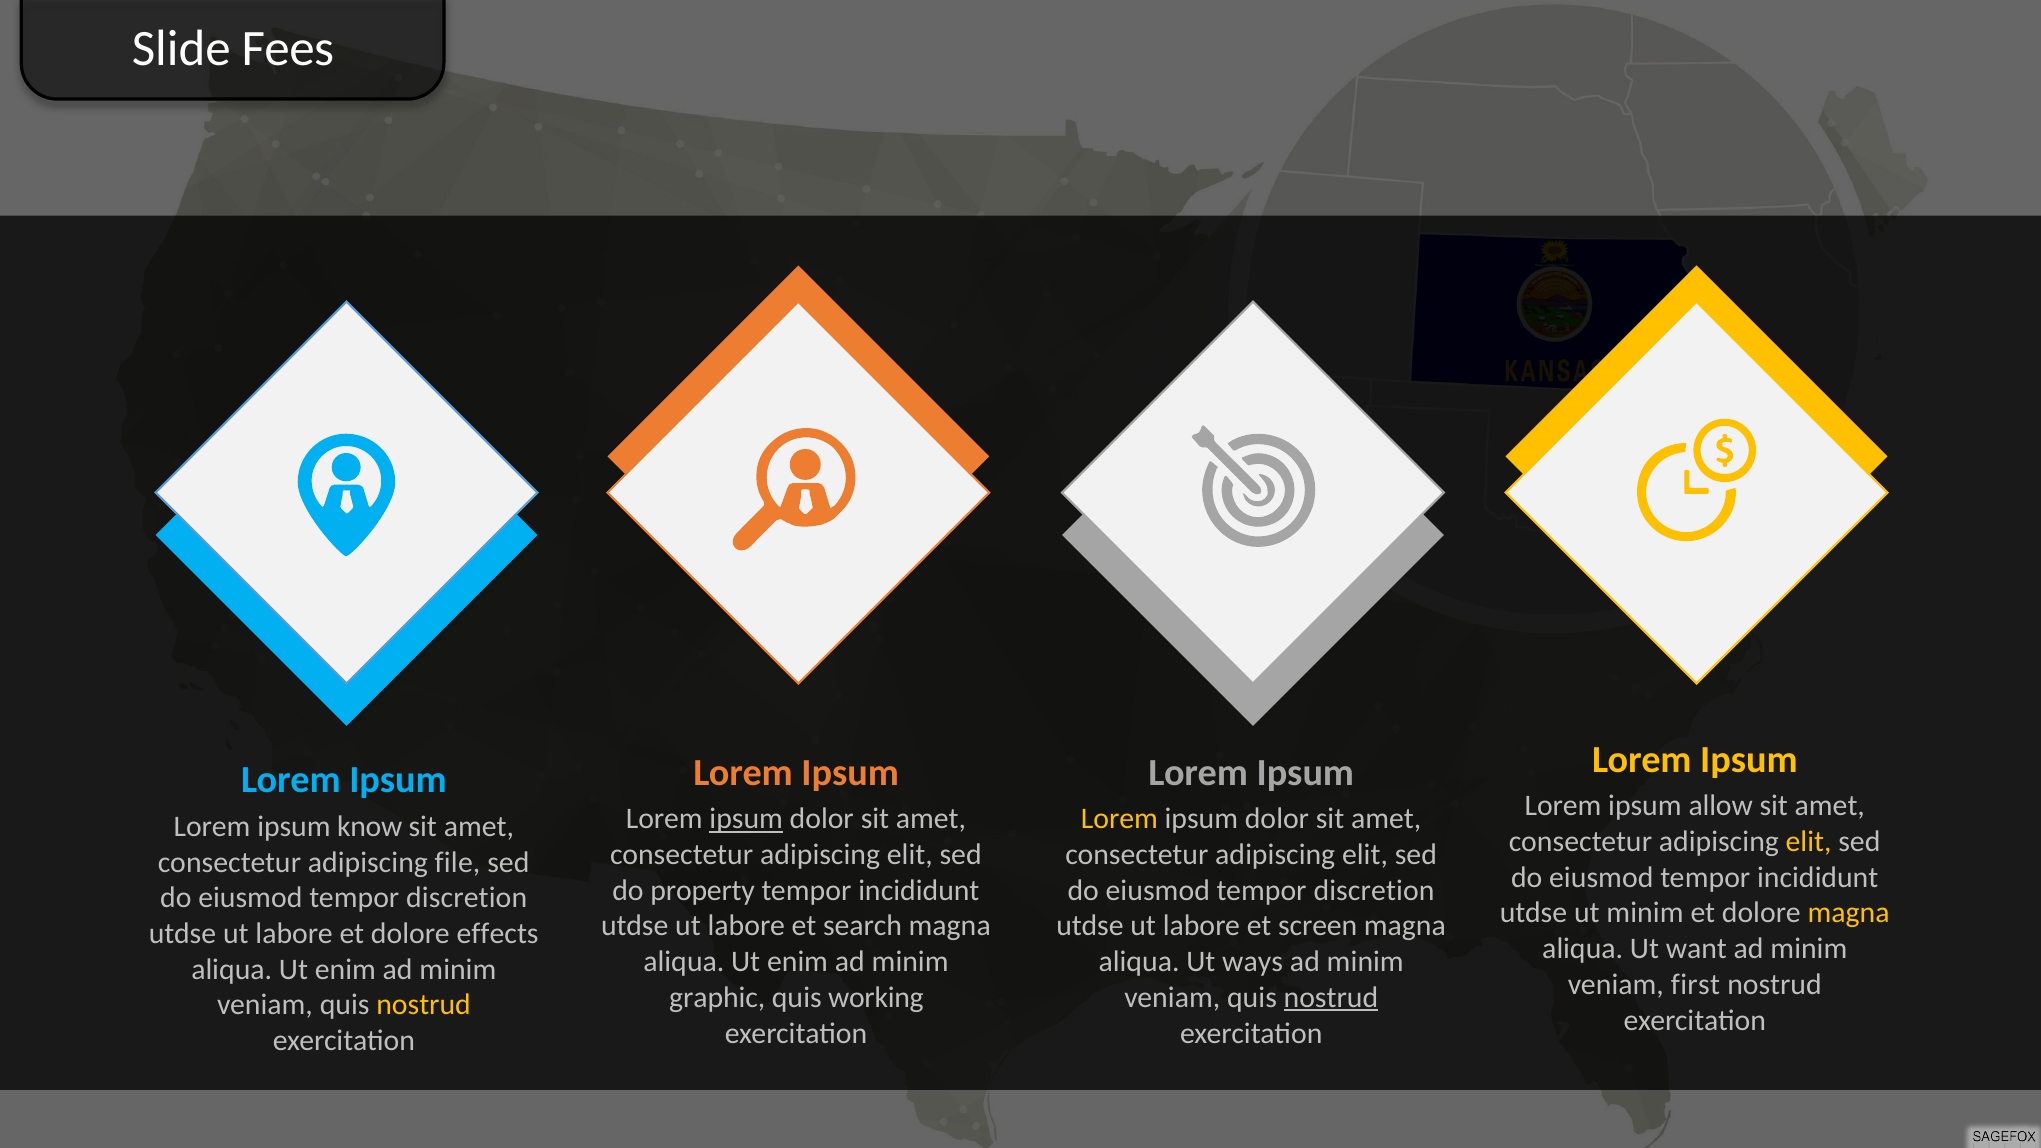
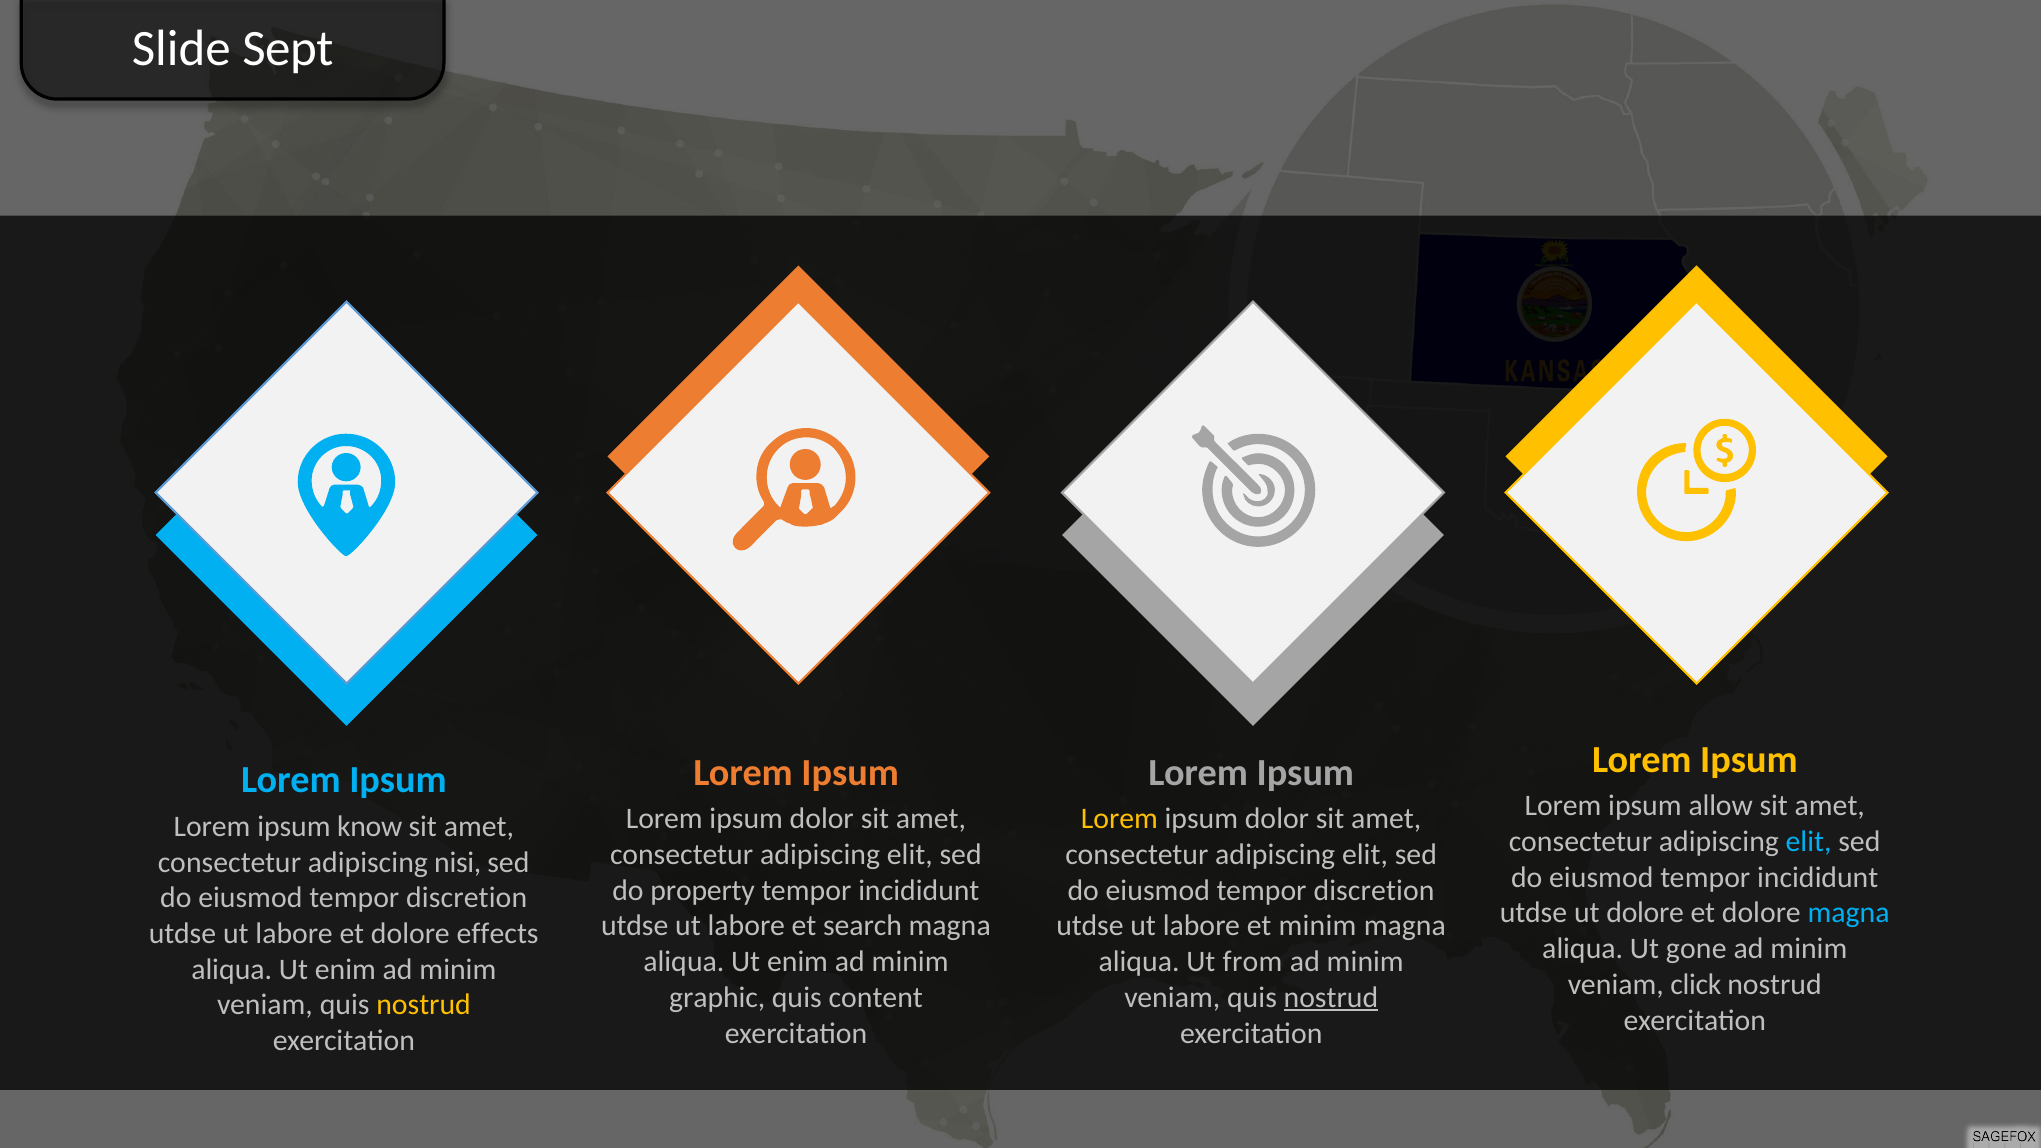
Fees: Fees -> Sept (288, 48)
ipsum underline: present -> none (746, 819)
elit colour: yellow -> light blue (1809, 842)
file: file -> nisi (458, 862)
ut minim: minim -> dolore (1645, 913)
magna colour: yellow -> light blue (1849, 913)
et screen: screen -> minim (1317, 926)
want: want -> gone (1696, 949)
ways: ways -> from (1253, 962)
first: first -> click (1696, 985)
working: working -> content (876, 998)
